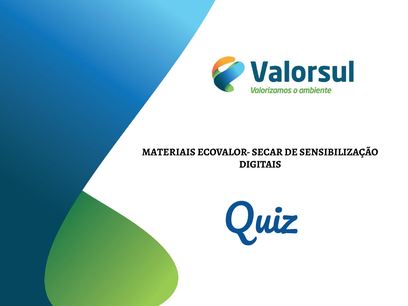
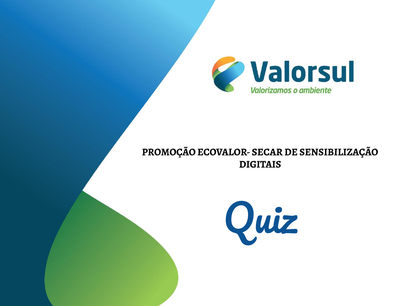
MATERIAIS: MATERIAIS -> PROMOÇÃO (169, 152)
